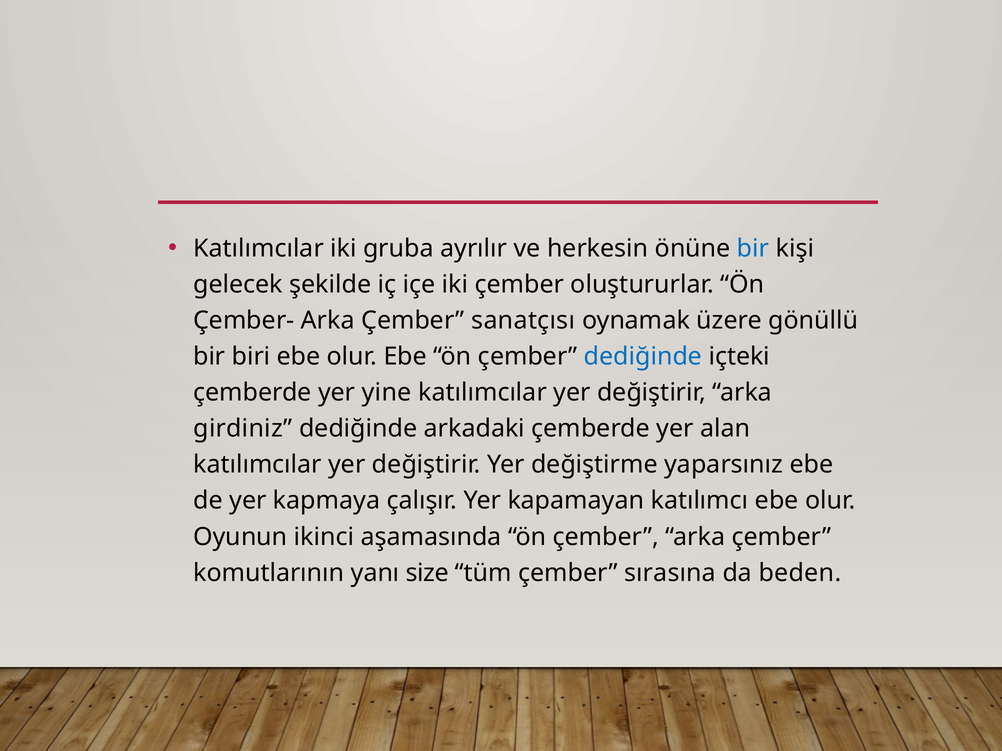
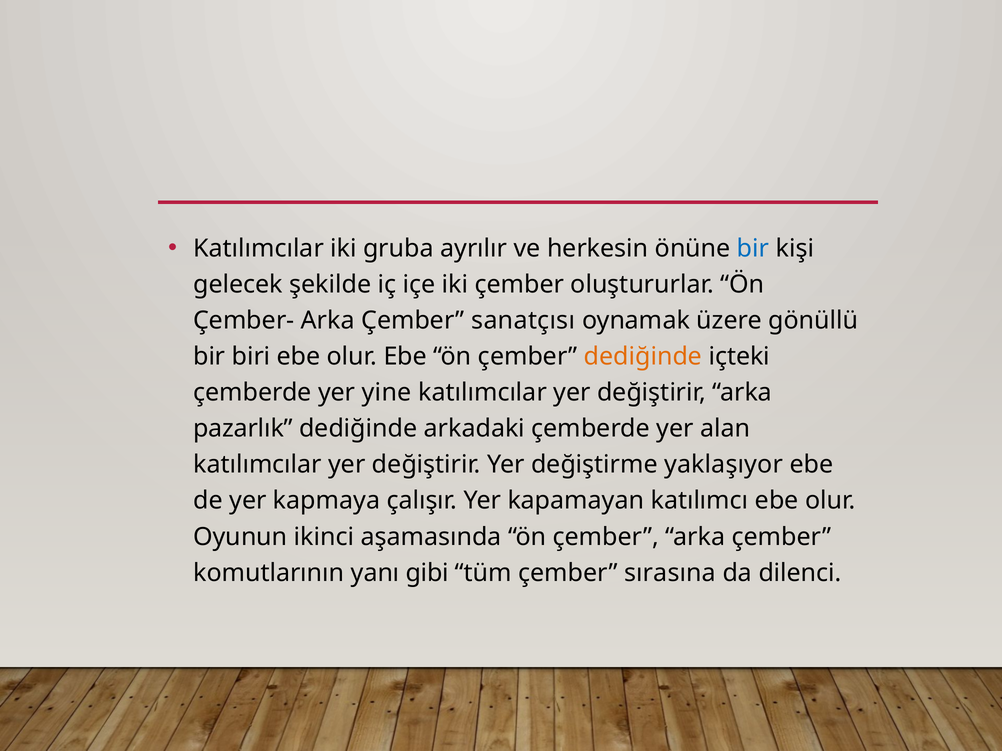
dediğinde colour: blue -> orange (643, 357)
girdiniz: girdiniz -> pazarlık (243, 429)
yaparsınız: yaparsınız -> yaklaşıyor (724, 465)
size: size -> gibi (427, 573)
beden: beden -> dilenci (800, 573)
